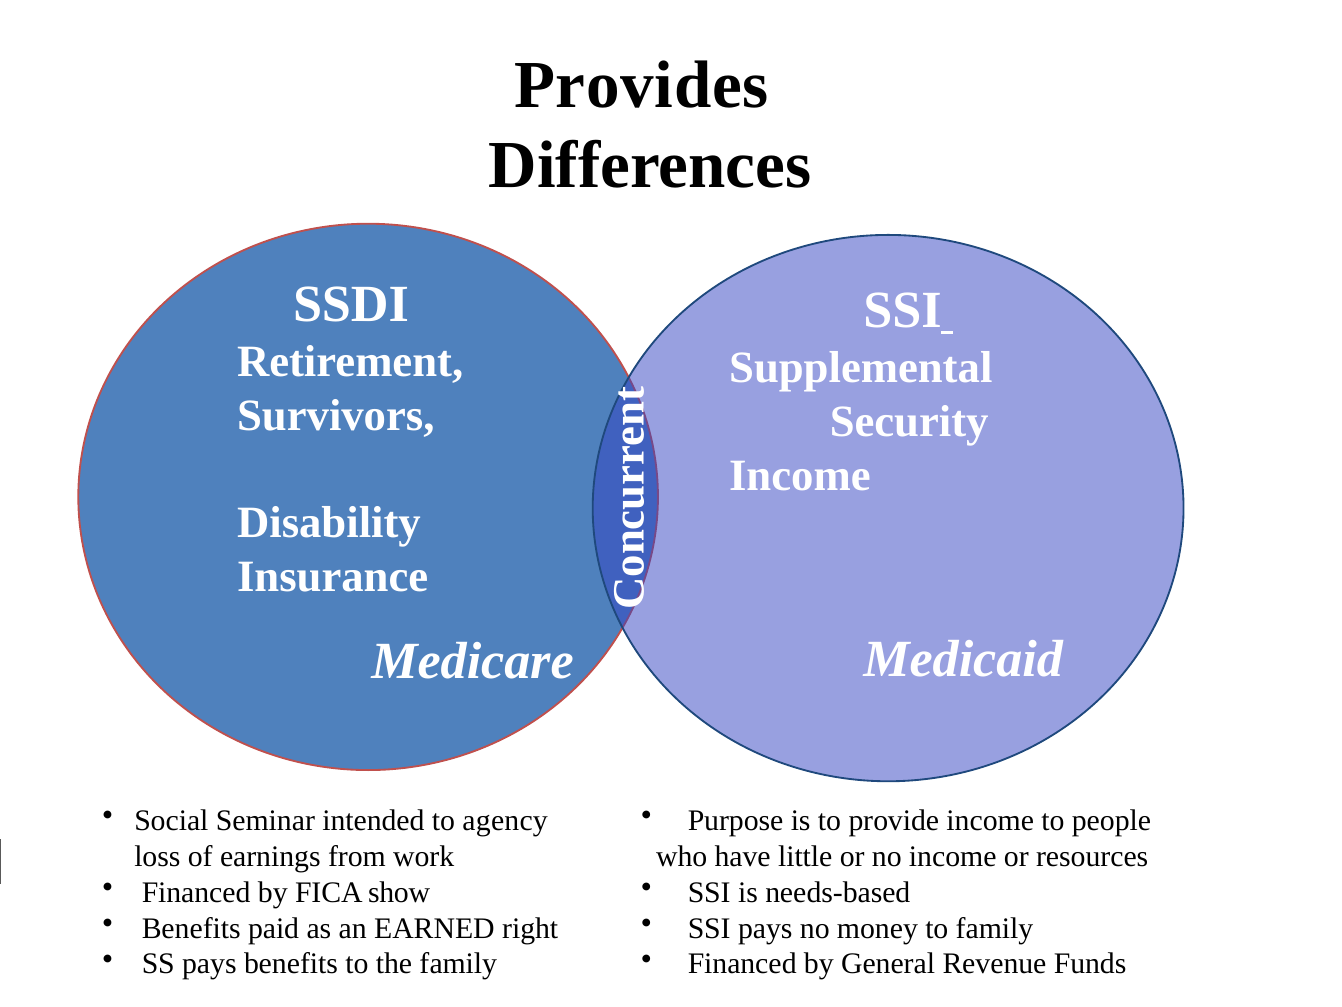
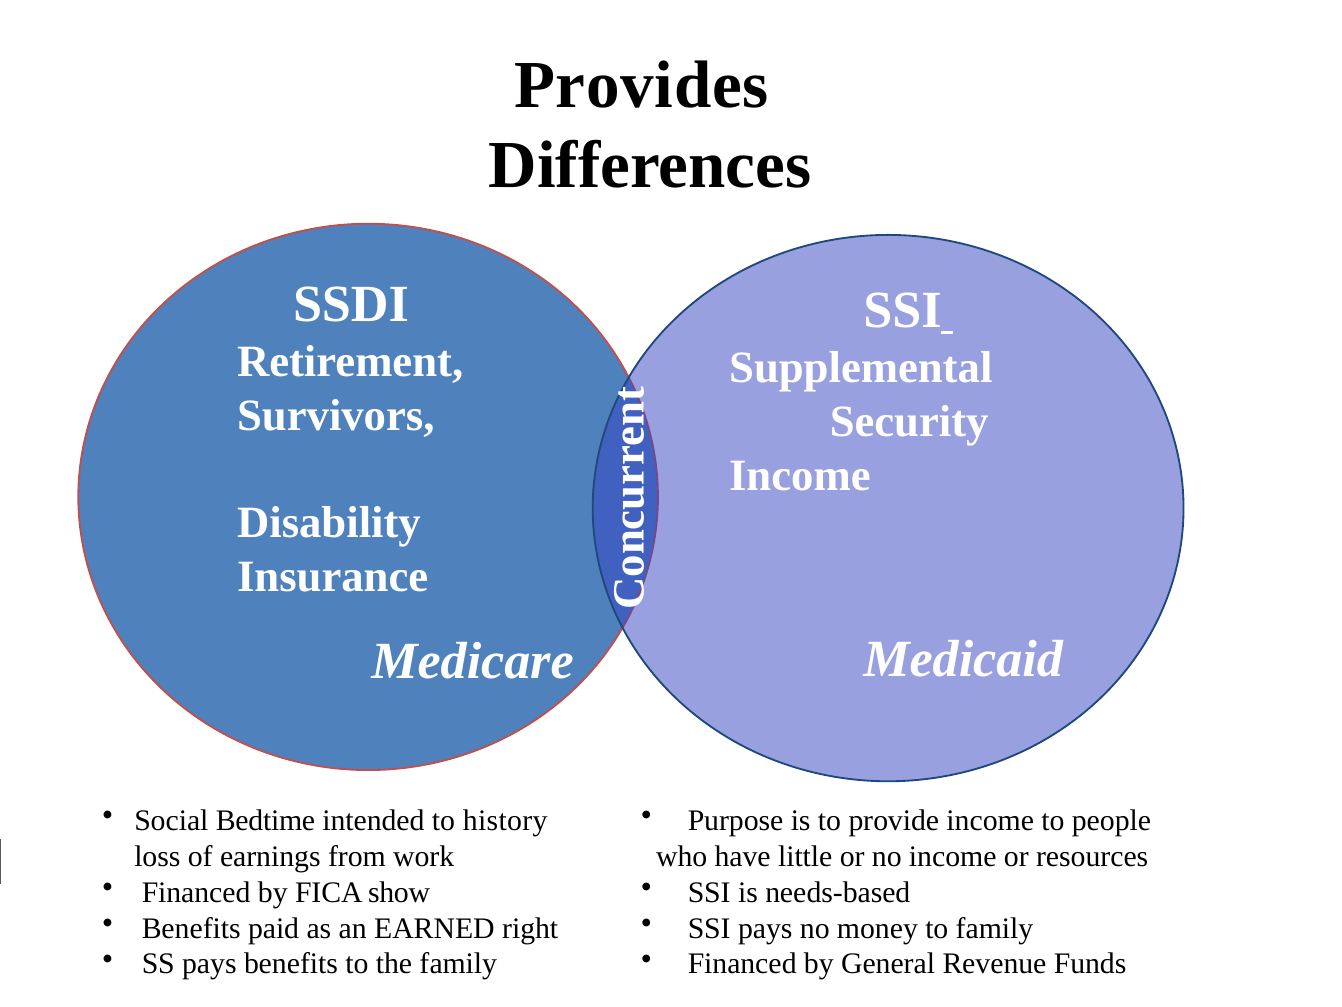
Seminar: Seminar -> Bedtime (266, 821)
agency: agency -> history (505, 821)
